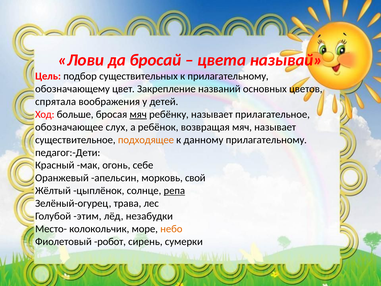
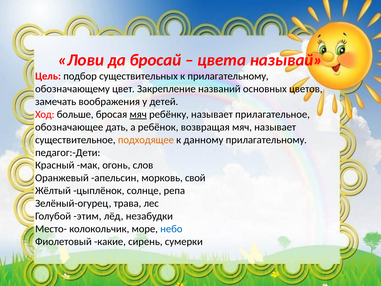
спрятала: спрятала -> замечать (56, 102)
слух: слух -> дать (117, 127)
себе: себе -> слов (143, 165)
репа underline: present -> none (174, 191)
небо colour: orange -> blue (171, 229)
робот: робот -> какие (110, 241)
